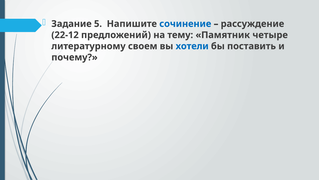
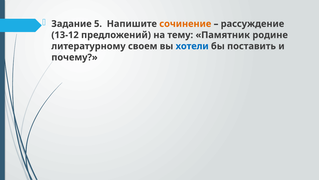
сочинение colour: blue -> orange (185, 24)
22-12: 22-12 -> 13-12 (65, 35)
четыре: четыре -> родине (270, 35)
